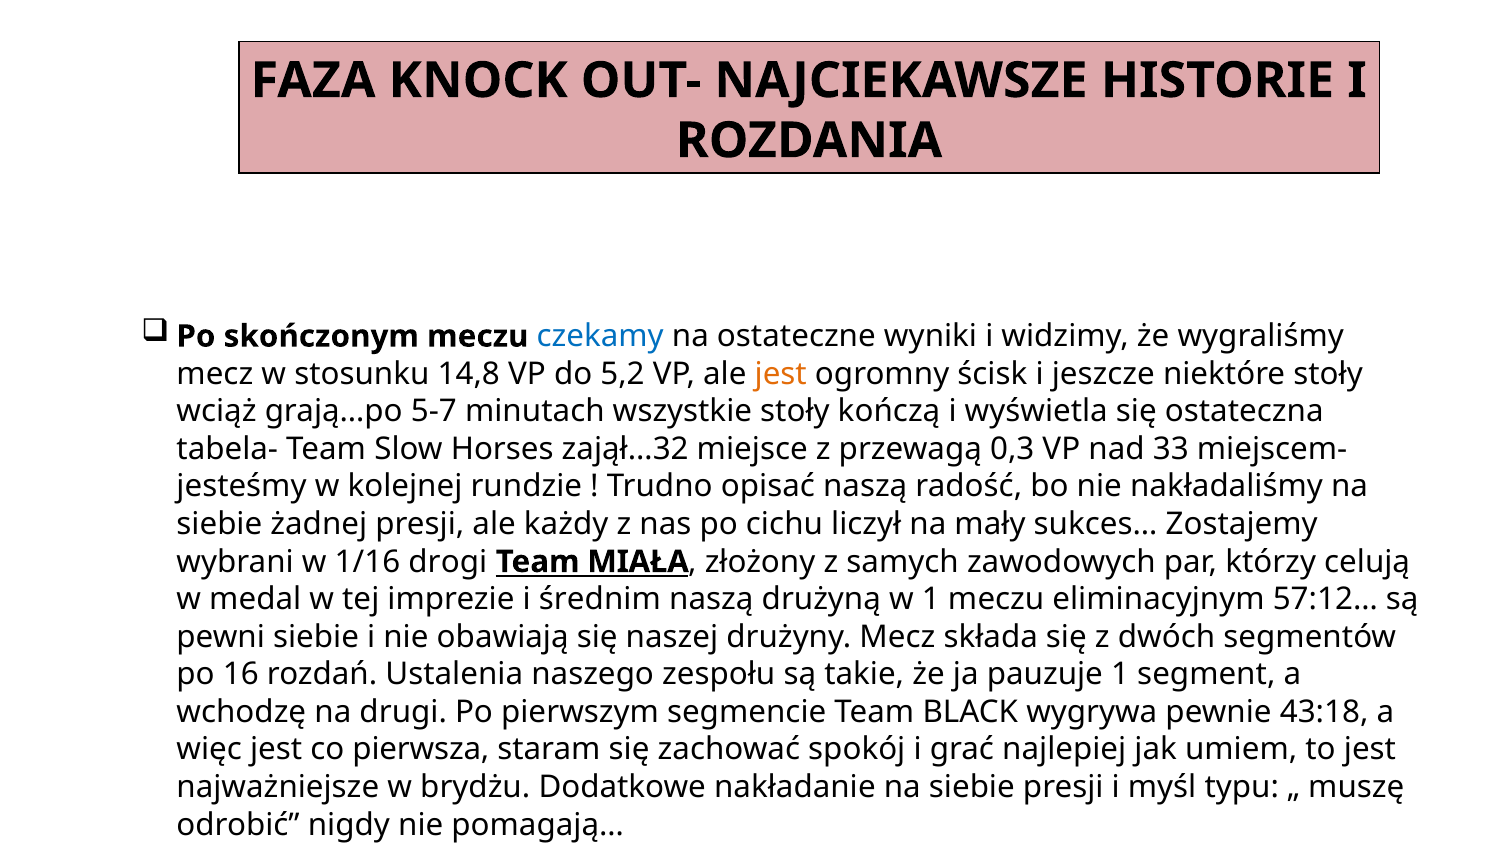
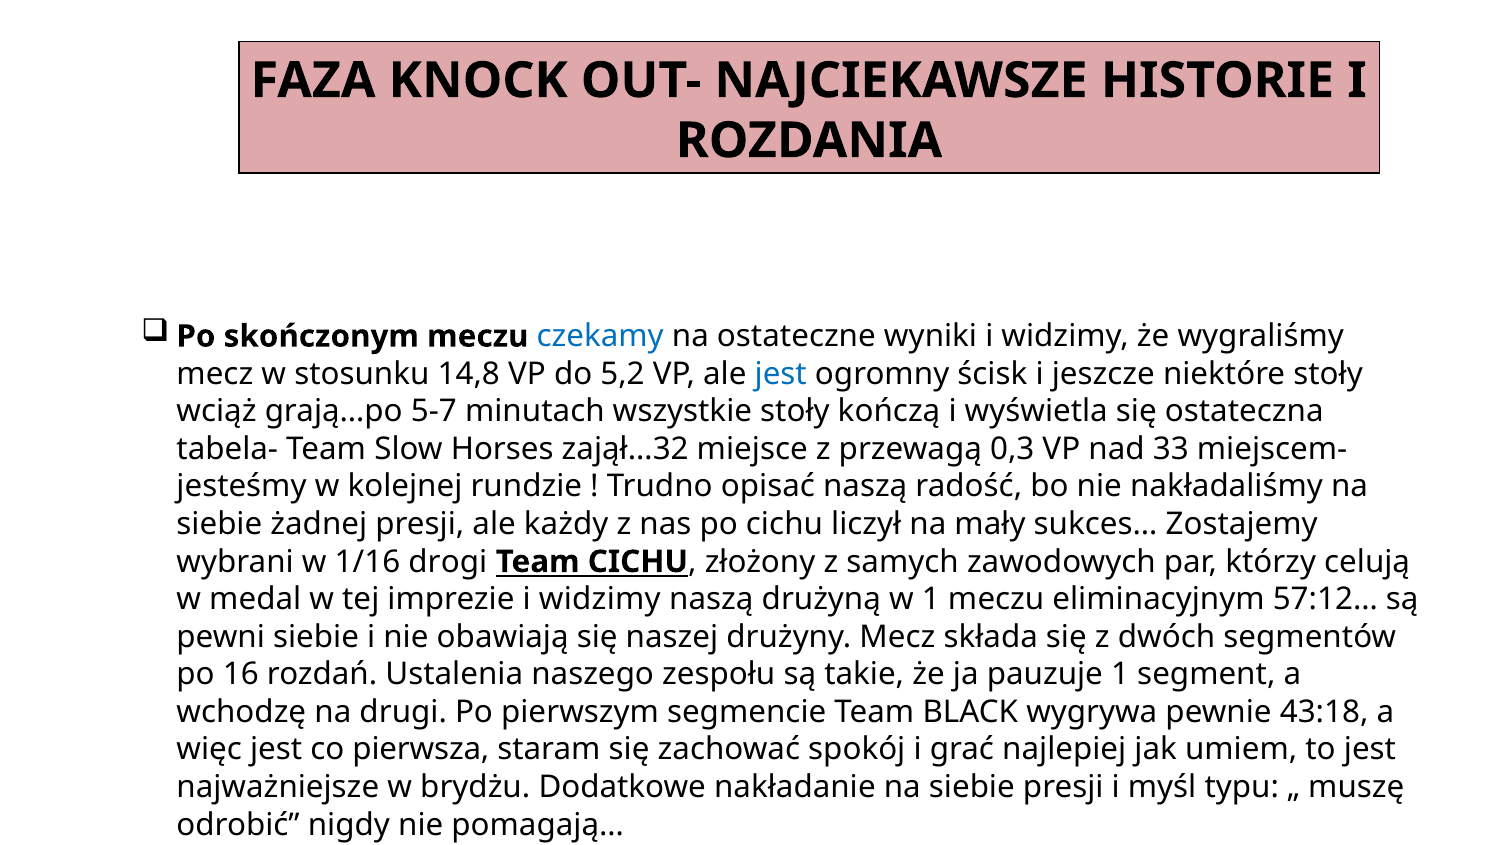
jest colour: orange -> blue (781, 374)
Team MIAŁA: MIAŁA -> CICHU (638, 562)
imprezie i średnim: średnim -> widzimy (600, 600)
